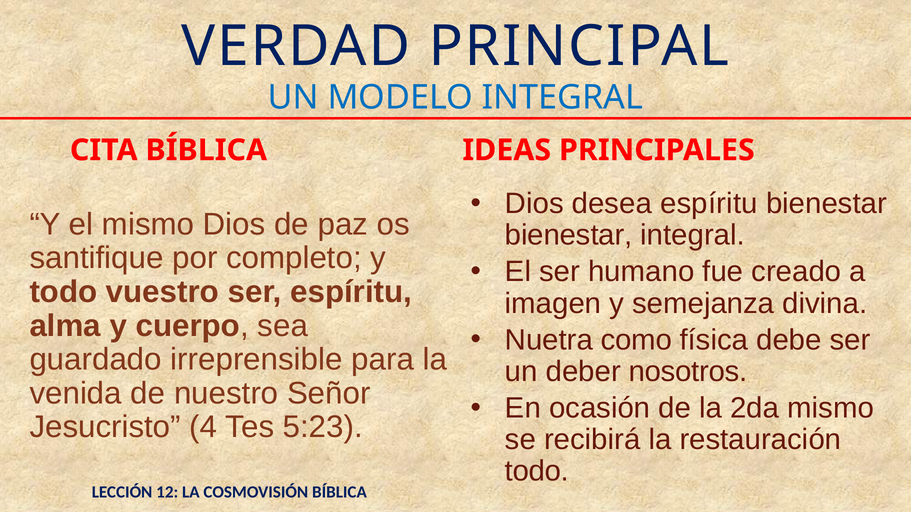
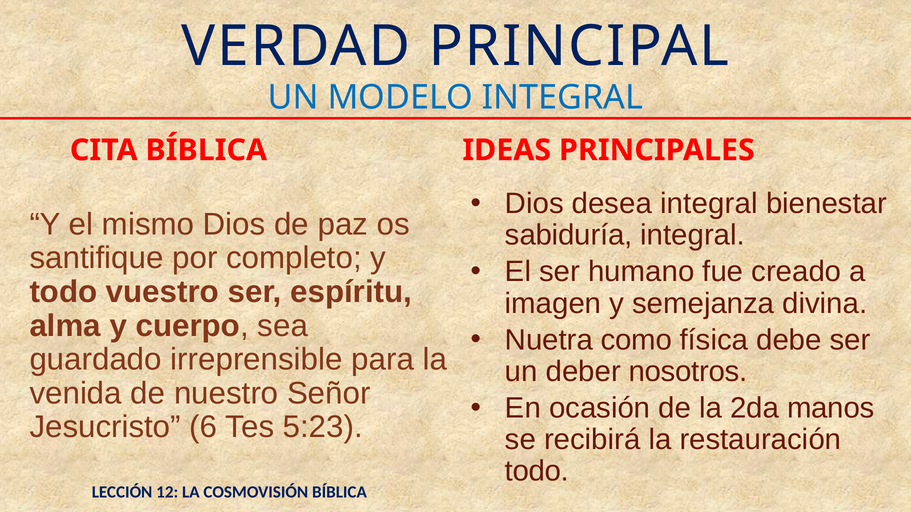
desea espíritu: espíritu -> integral (709, 204)
bienestar: bienestar -> sabiduría (569, 235)
2da mismo: mismo -> manos (831, 408)
4: 4 -> 6 (203, 427)
